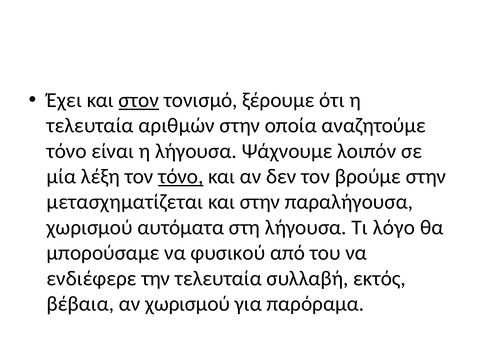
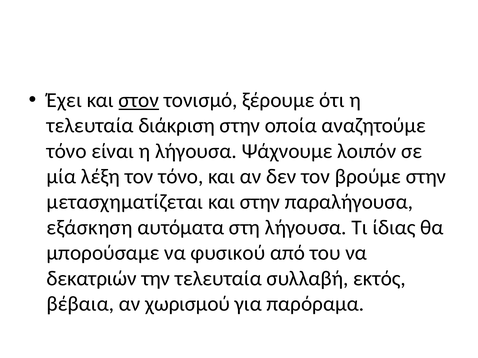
αριθμών: αριθμών -> διάκριση (177, 126)
τόνο underline: present -> none (181, 177)
χωρισμού: χωρισμού -> εξάσκηση (90, 228)
λόγο: λόγο -> ίδιας (394, 228)
ενδιέφερε: ενδιέφερε -> δεκατριών (92, 279)
